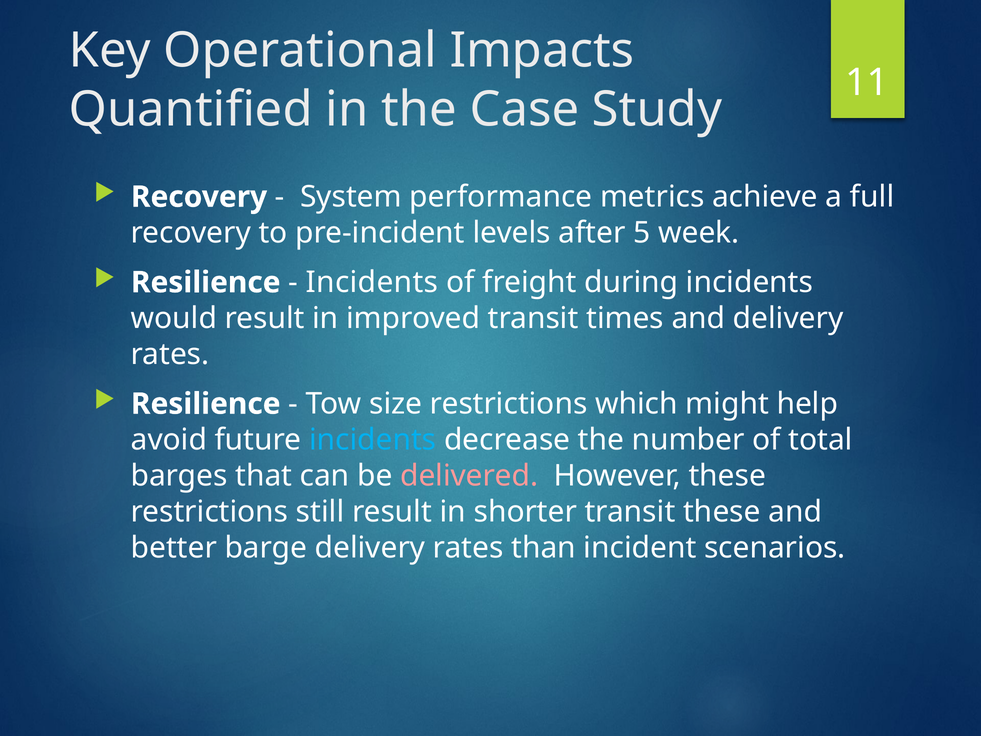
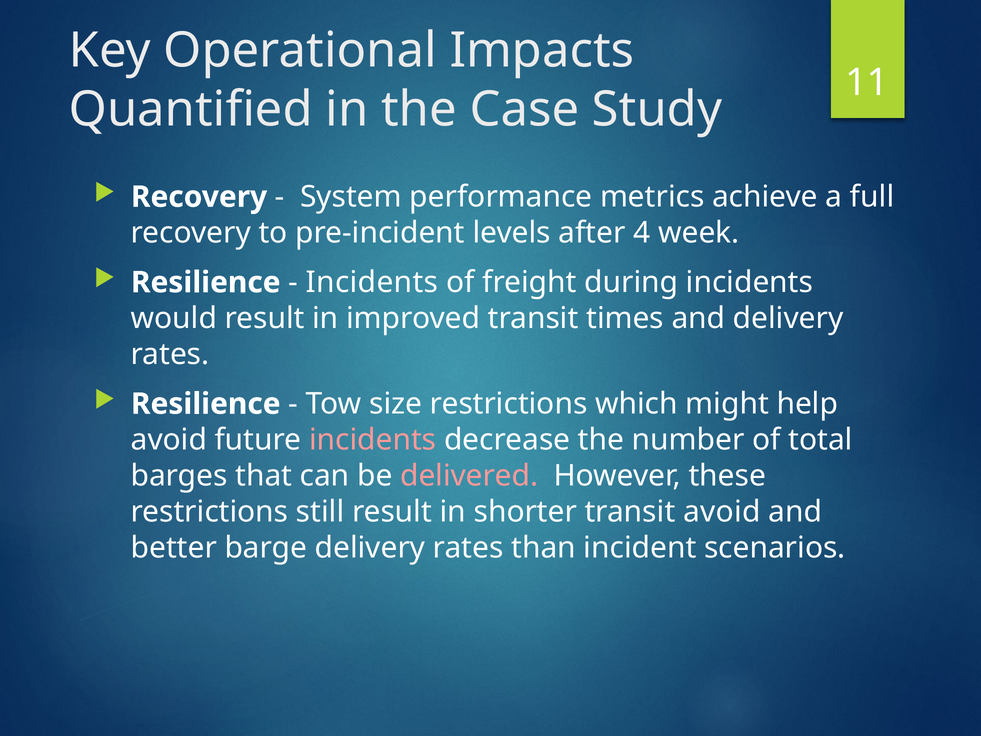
5: 5 -> 4 (642, 233)
incidents colour: light blue -> pink (373, 440)
transit these: these -> avoid (722, 512)
